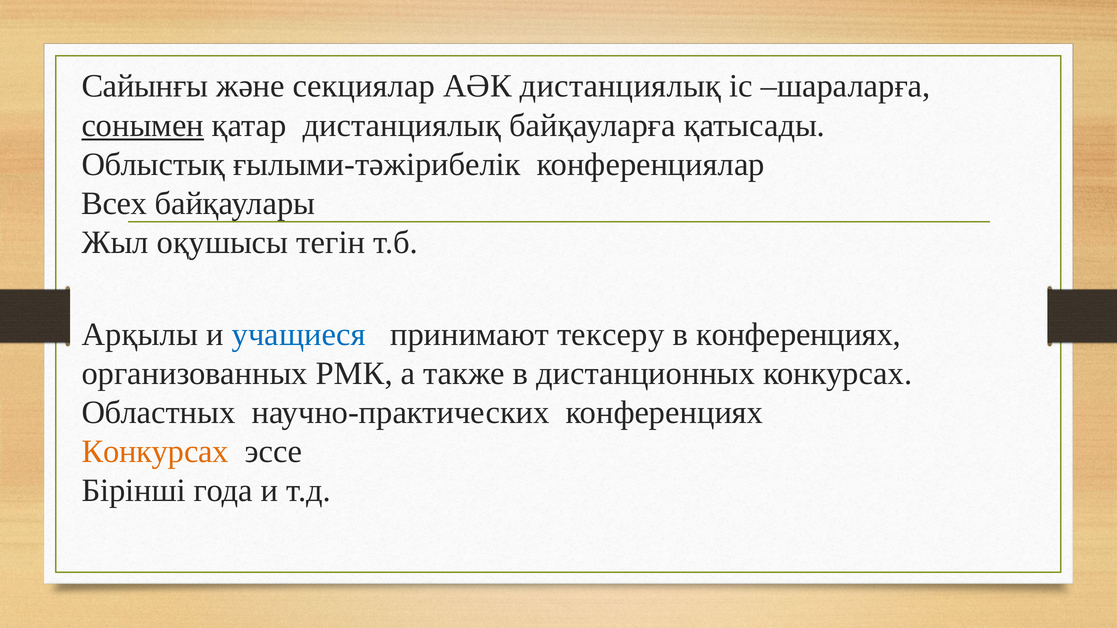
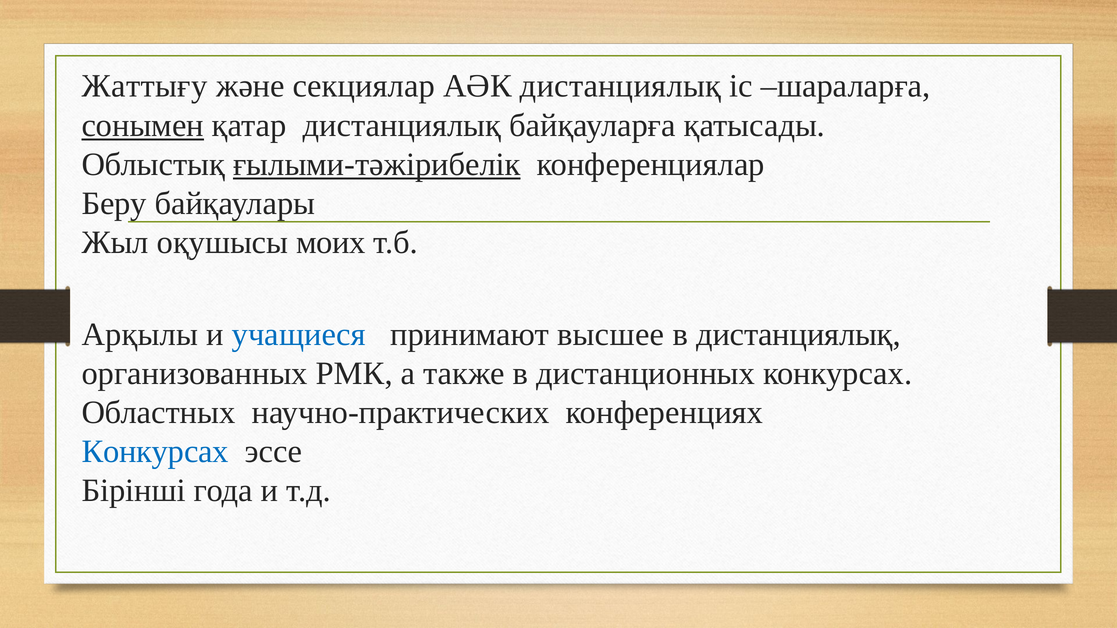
Сайынғы: Сайынғы -> Жаттығу (145, 86)
ғылыми-тәжірибелік underline: none -> present (377, 164)
Всех: Всех -> Беру (114, 204)
тегін: тегін -> моих (331, 243)
тексеру: тексеру -> высшее (611, 334)
в конференциях: конференциях -> дистанциялық (798, 334)
Конкурсах colour: orange -> blue (155, 452)
